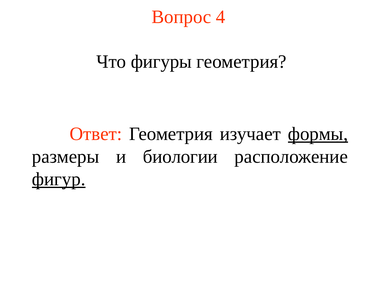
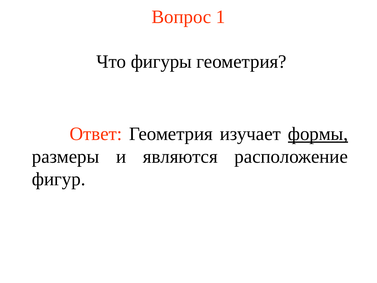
4: 4 -> 1 (221, 17)
биологии: биологии -> являются (180, 156)
фигур underline: present -> none (59, 179)
